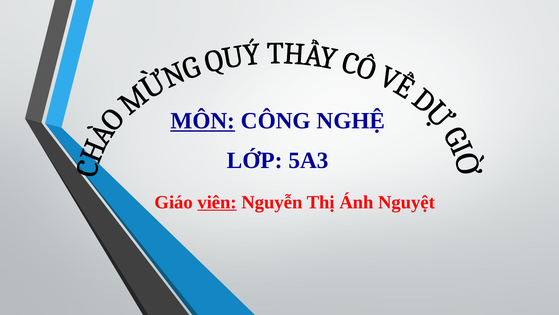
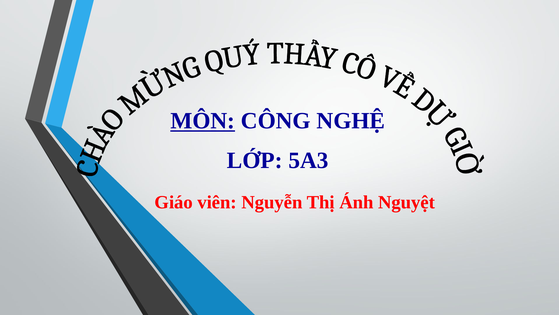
viên underline: present -> none (217, 202)
